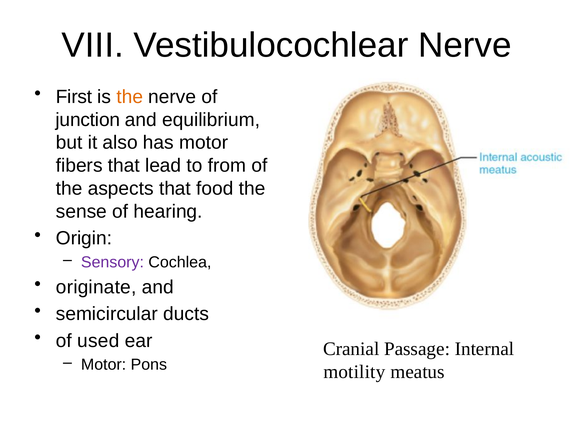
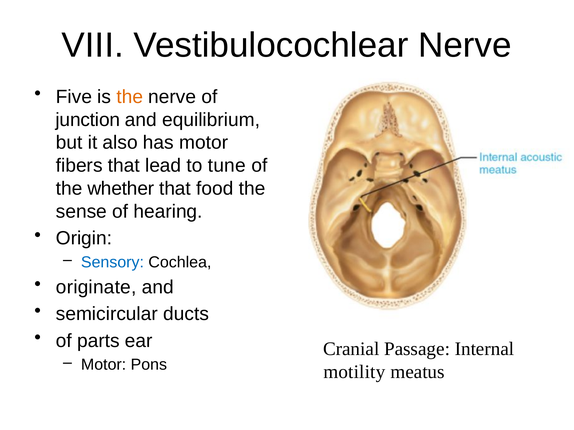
First: First -> Five (74, 97)
from: from -> tune (227, 166)
aspects: aspects -> whether (121, 189)
Sensory colour: purple -> blue (112, 262)
used: used -> parts (98, 341)
